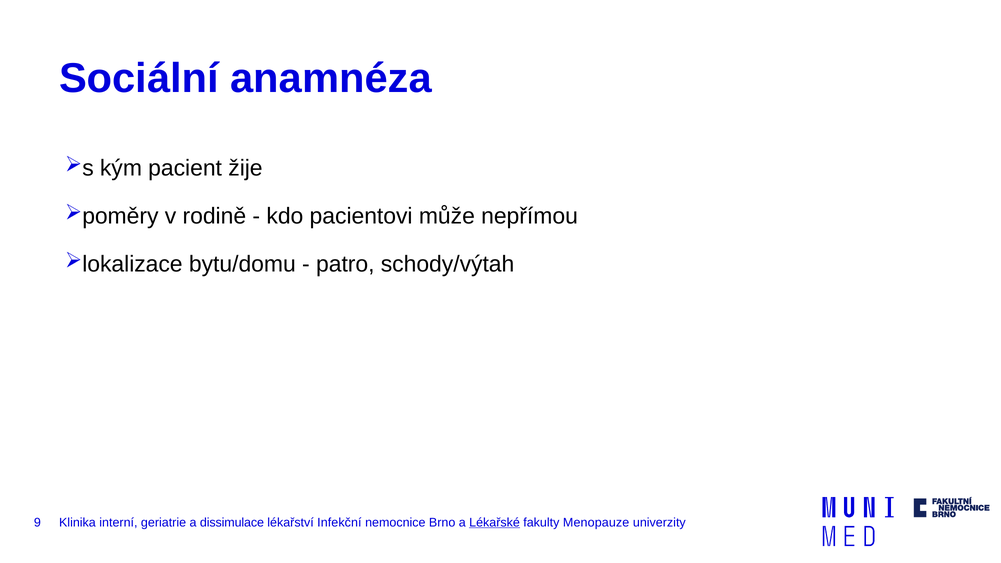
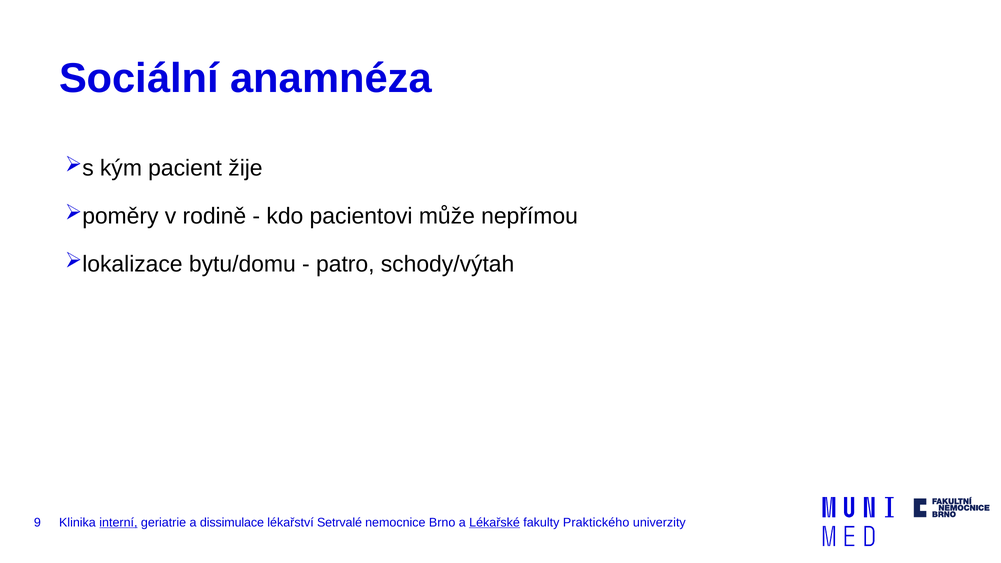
interní underline: none -> present (118, 523)
Infekční: Infekční -> Setrvalé (340, 523)
Menopauze: Menopauze -> Praktického (596, 523)
